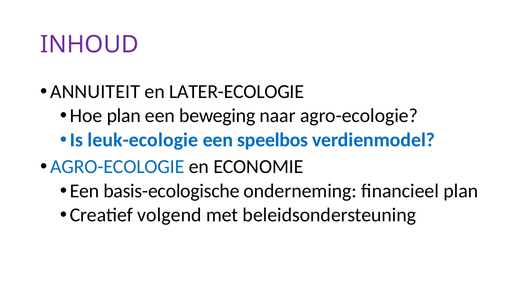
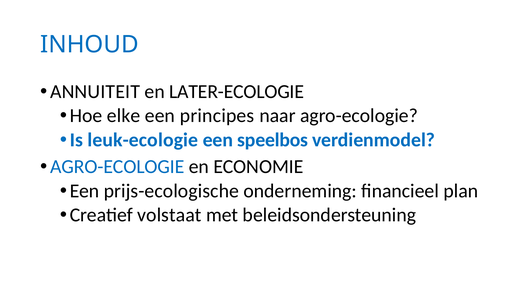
INHOUD colour: purple -> blue (89, 44)
Hoe plan: plan -> elke (124, 116)
beweging: beweging -> principes (217, 116)
basis-ecologische: basis-ecologische -> prijs-ecologische (171, 191)
volgend: volgend -> volstaat (169, 215)
